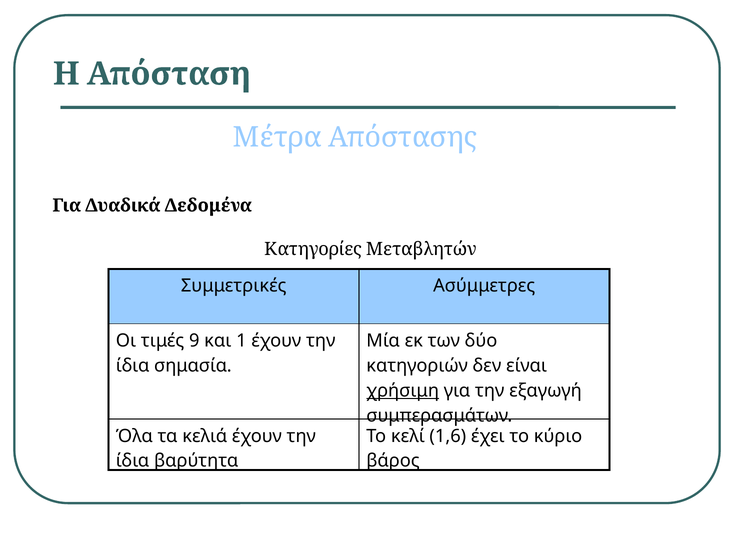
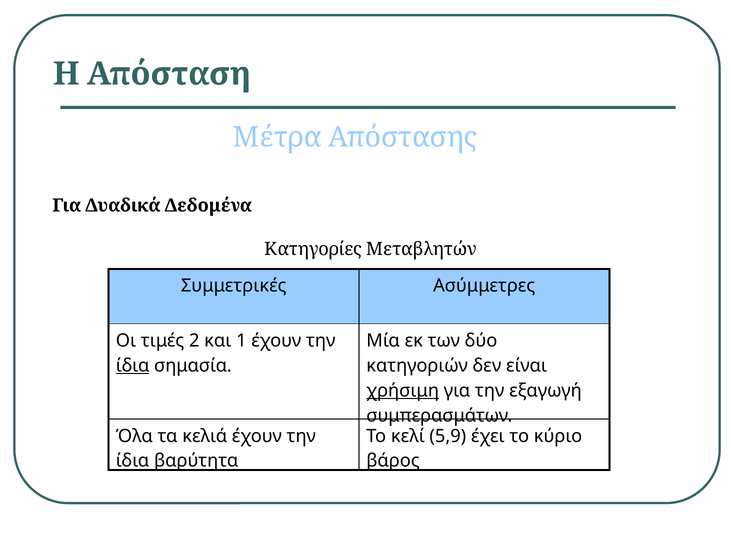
9: 9 -> 2 (194, 340)
ίδια underline: none -> present (133, 365)
1,6: 1,6 -> 5,9 (448, 435)
